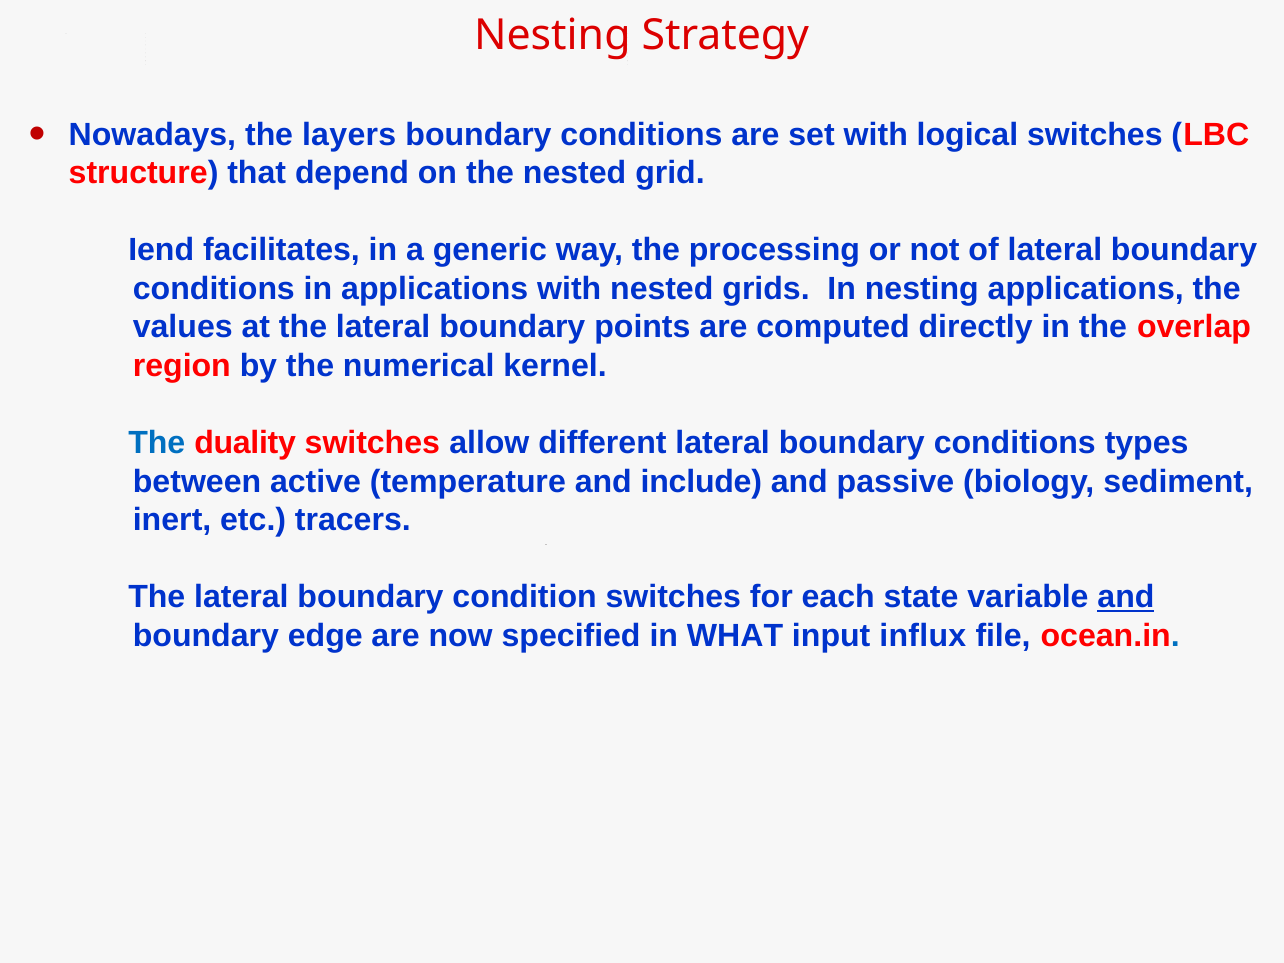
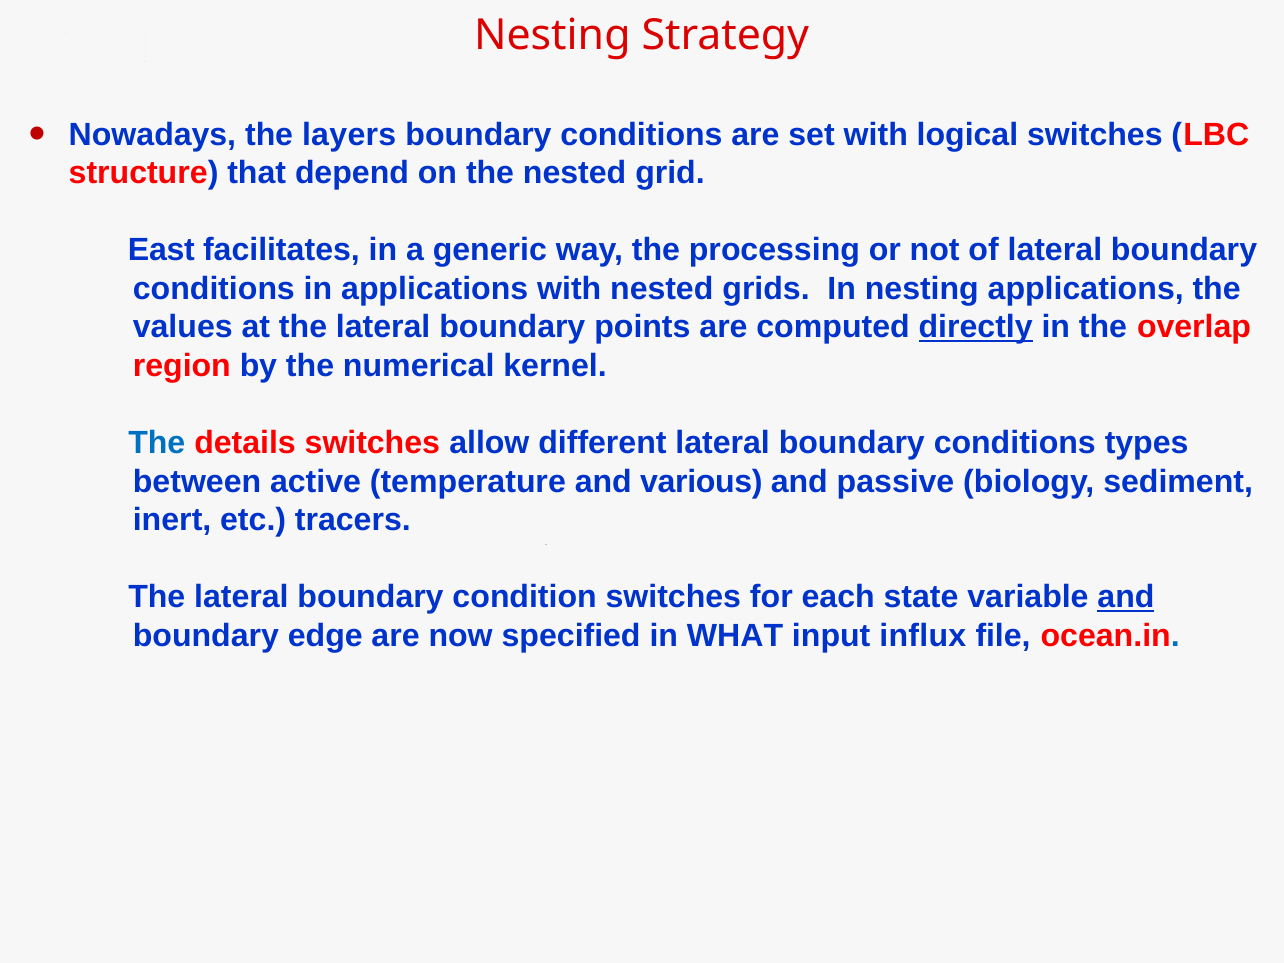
Iend: Iend -> East (161, 250)
directly underline: none -> present (976, 327)
duality: duality -> details (245, 443)
include: include -> various (701, 481)
